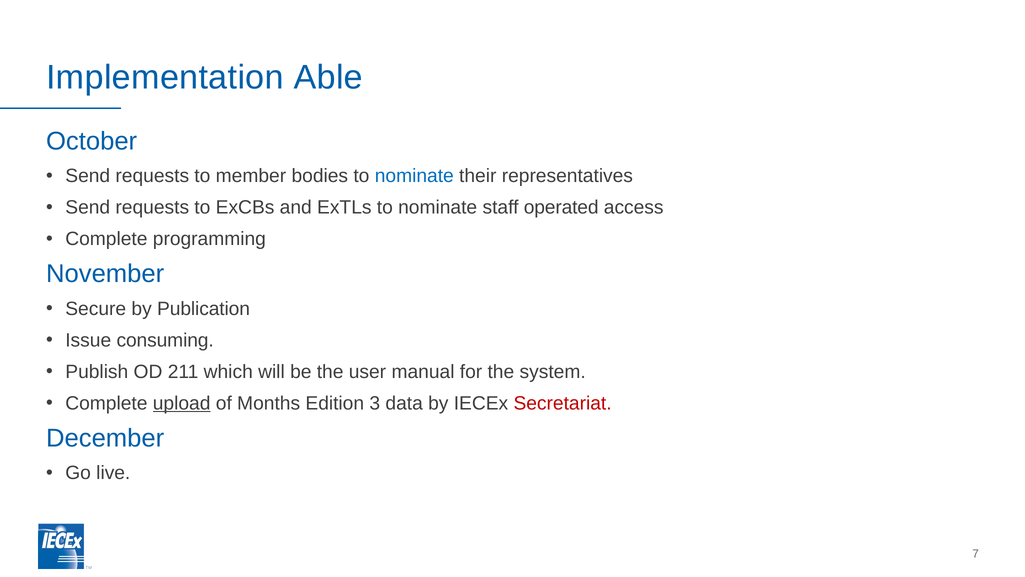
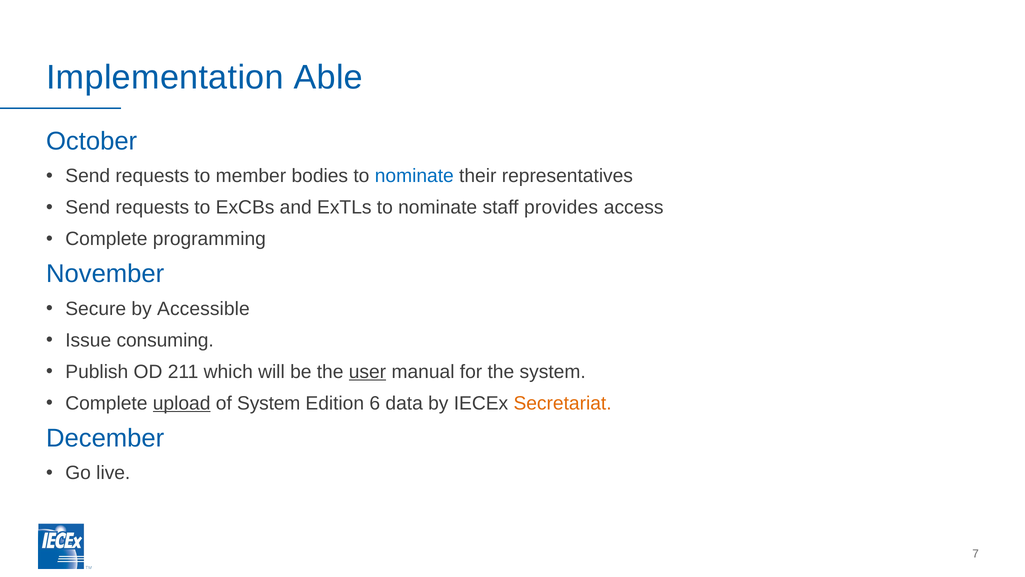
operated: operated -> provides (561, 207)
Publication: Publication -> Accessible (203, 309)
user underline: none -> present (367, 371)
of Months: Months -> System (269, 403)
3: 3 -> 6 (375, 403)
Secretariat colour: red -> orange (563, 403)
